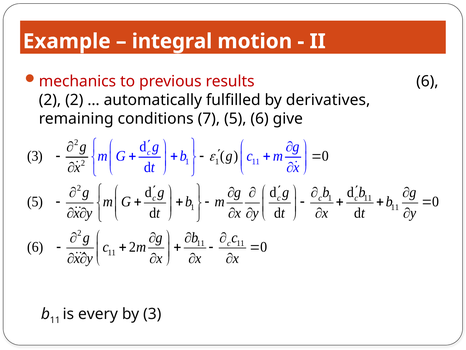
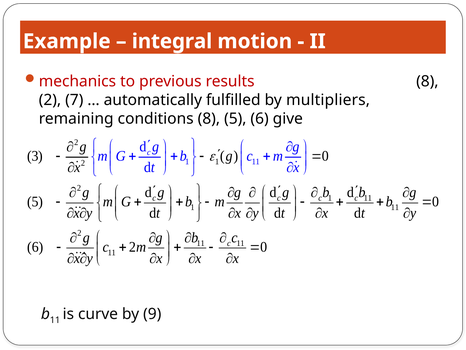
results 6: 6 -> 8 (427, 81)
2: 2 -> 7 (74, 100)
derivatives: derivatives -> multipliers (328, 100)
conditions 7: 7 -> 8 (209, 118)
every: every -> curve (98, 314)
by 3: 3 -> 9 (152, 314)
